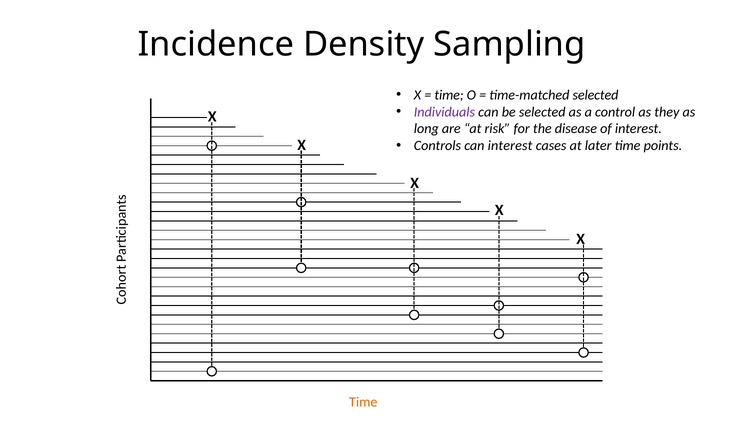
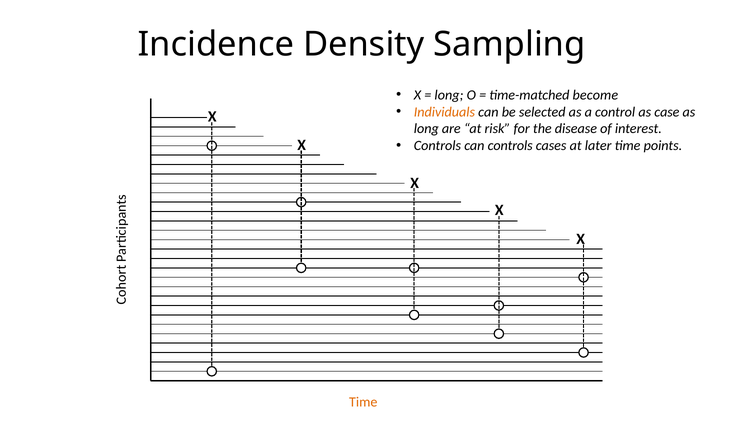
time: time -> long (449, 95)
time-matched selected: selected -> become (595, 95)
Individuals colour: purple -> orange (444, 112)
they: they -> case (667, 112)
can interest: interest -> controls (510, 146)
